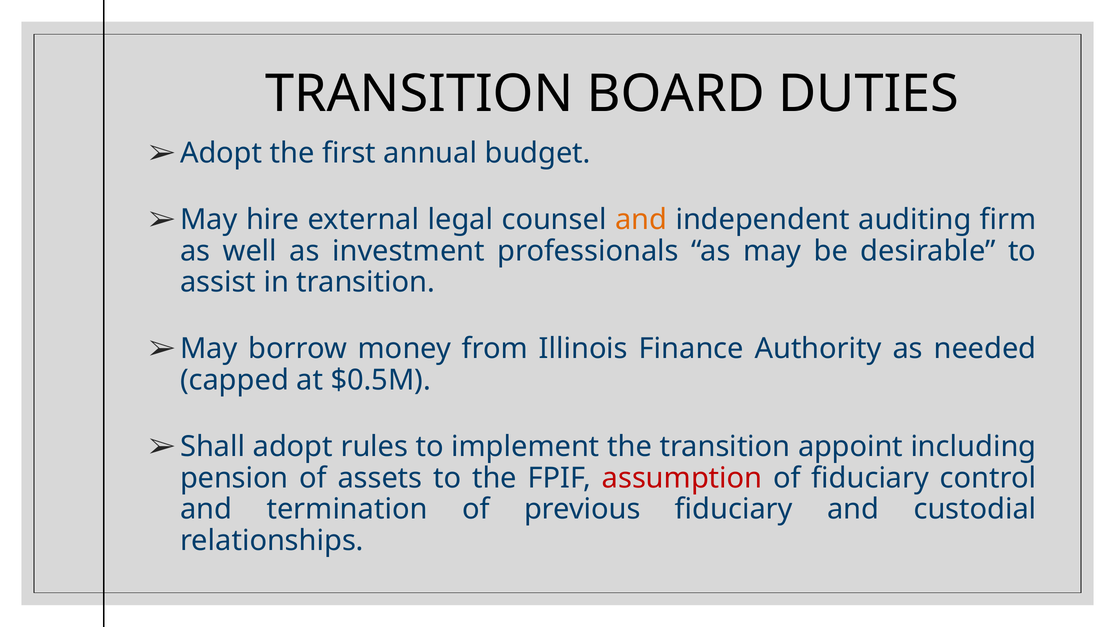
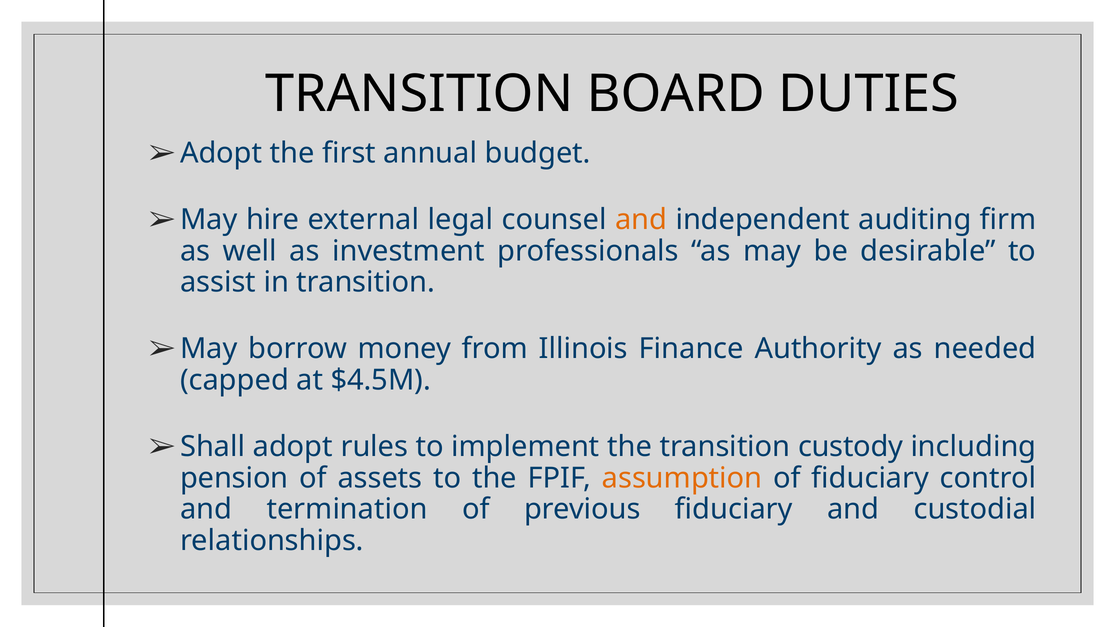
$0.5M: $0.5M -> $4.5M (381, 380)
appoint: appoint -> custody (851, 447)
assumption colour: red -> orange (682, 478)
